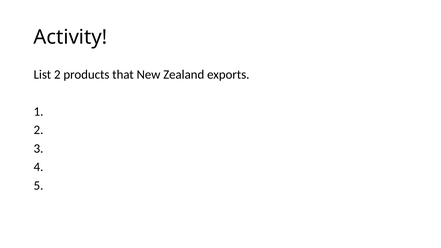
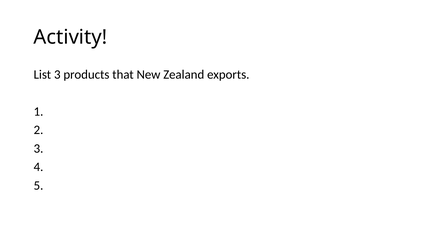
List 2: 2 -> 3 (57, 75)
